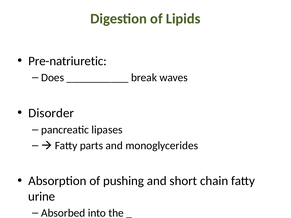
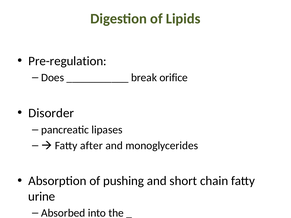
Pre-natriuretic: Pre-natriuretic -> Pre-regulation (67, 61)
waves: waves -> orifice (174, 78)
parts: parts -> after (91, 146)
